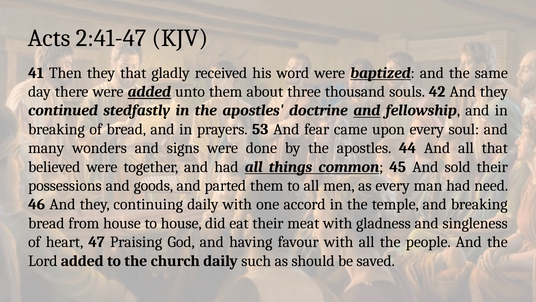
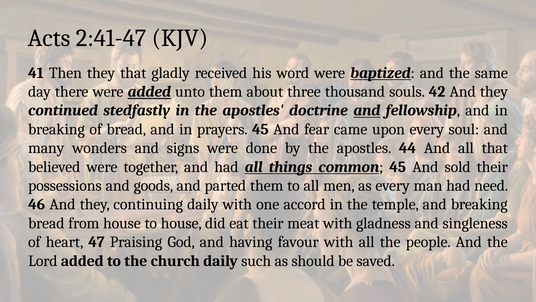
prayers 53: 53 -> 45 (260, 129)
